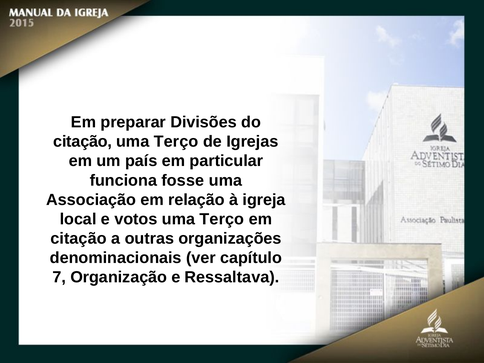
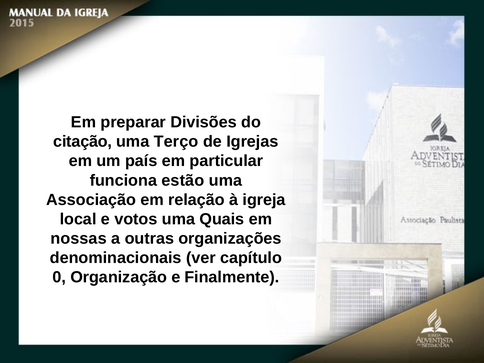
fosse: fosse -> estão (183, 180)
Terço: Terço -> Quais (222, 219)
citação: citação -> nossas (79, 238)
7: 7 -> 0 (59, 277)
Ressaltava: Ressaltava -> Finalmente (232, 277)
